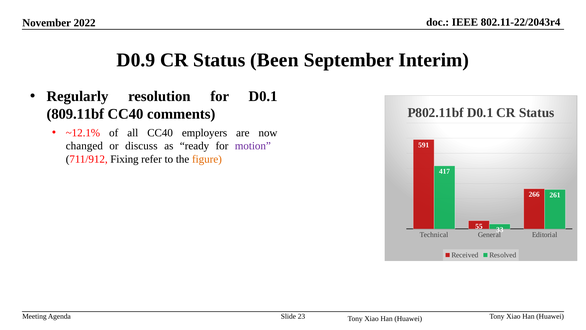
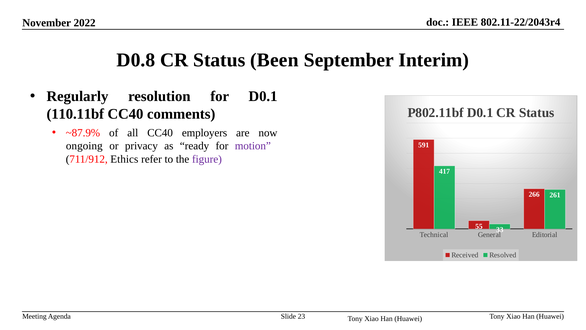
D0.9: D0.9 -> D0.8 (136, 60)
809.11bf: 809.11bf -> 110.11bf (75, 114)
~12.1%: ~12.1% -> ~87.9% (83, 133)
changed: changed -> ongoing (84, 146)
discuss: discuss -> privacy (141, 146)
Fixing: Fixing -> Ethics (124, 159)
figure colour: orange -> purple (207, 159)
